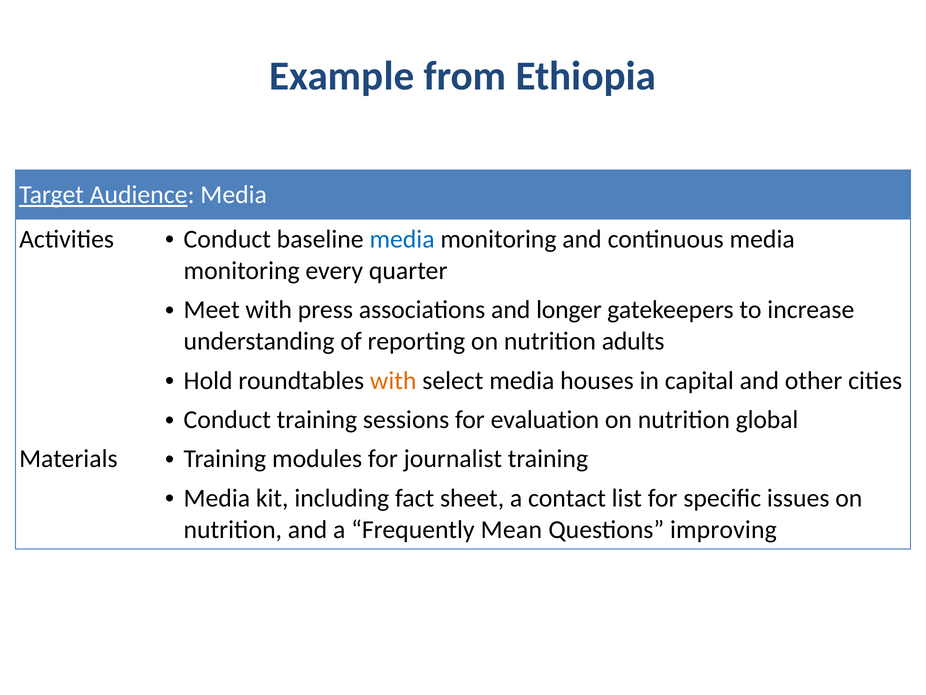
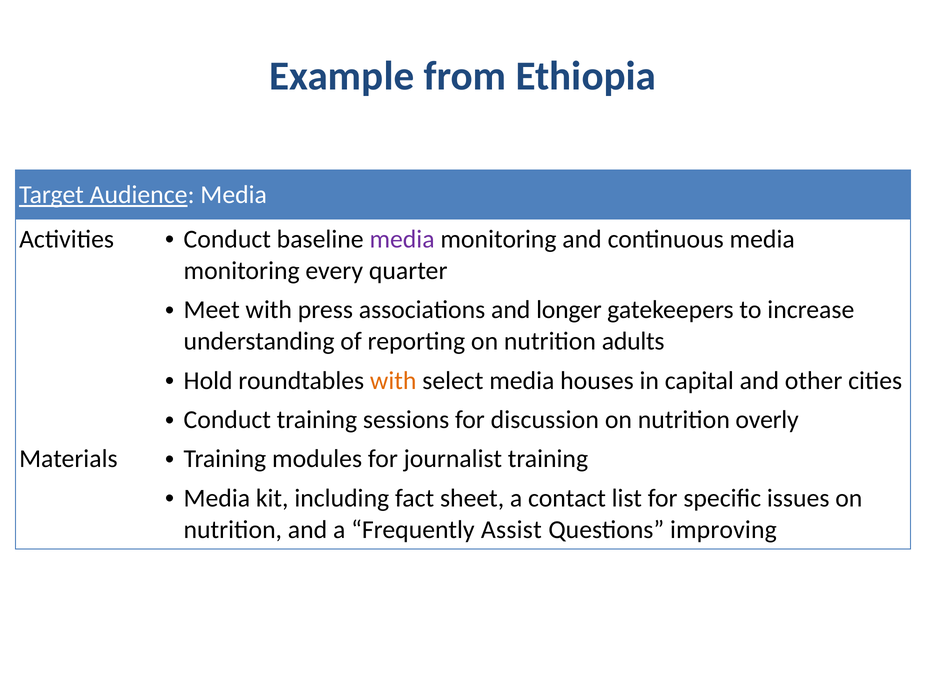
media colour: blue -> purple (402, 239)
evaluation: evaluation -> discussion (545, 420)
global: global -> overly (767, 420)
Mean: Mean -> Assist (511, 529)
